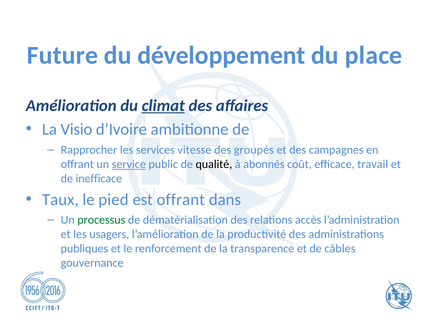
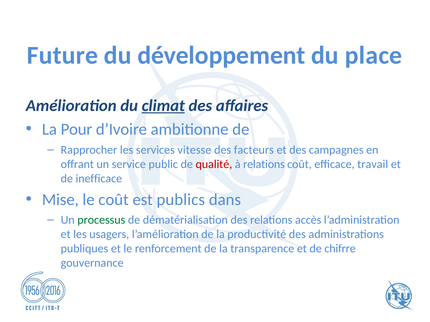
Visio: Visio -> Pour (76, 130)
groupés: groupés -> facteurs (254, 150)
service underline: present -> none (129, 164)
qualité colour: black -> red (214, 164)
à abonnés: abonnés -> relations (264, 164)
Taux: Taux -> Mise (60, 200)
le pied: pied -> coût (114, 200)
est offrant: offrant -> publics (181, 200)
câbles: câbles -> chifrre (340, 249)
